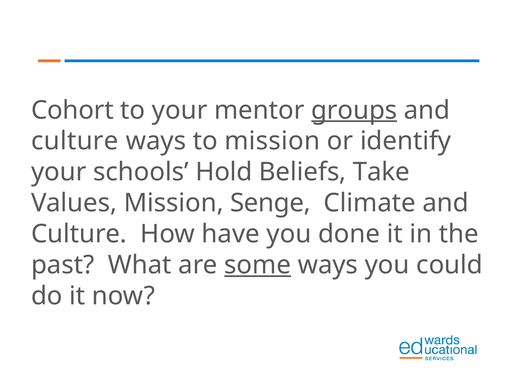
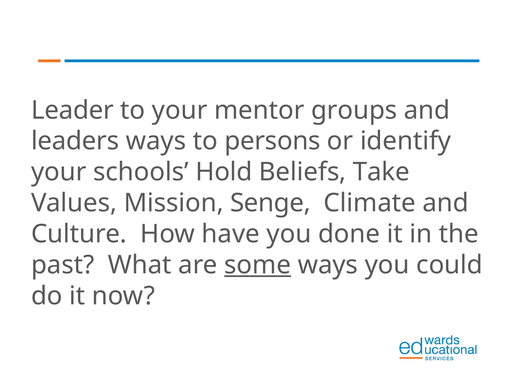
Cohort: Cohort -> Leader (72, 110)
groups underline: present -> none (354, 110)
culture: culture -> leaders (75, 141)
to mission: mission -> persons (273, 141)
